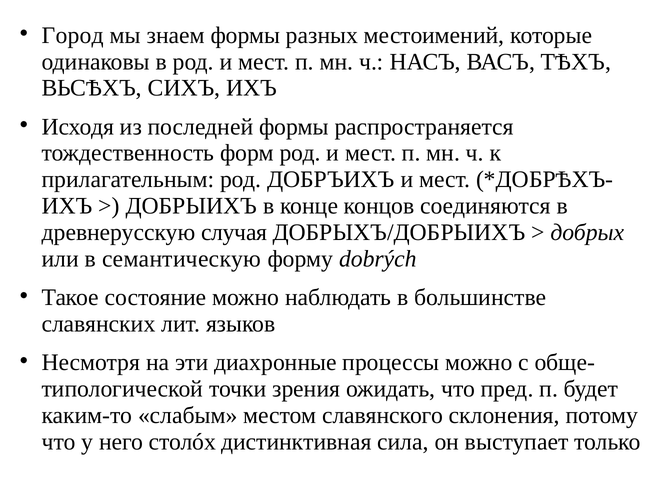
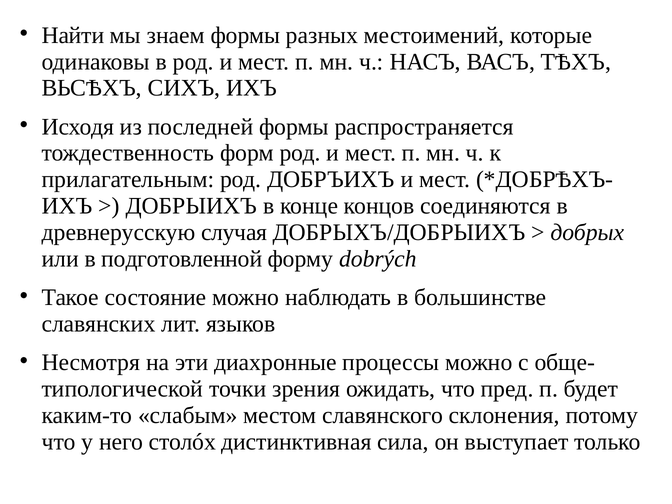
Город: Город -> Найти (73, 35)
семантическую: семантическую -> подготовленной (182, 259)
